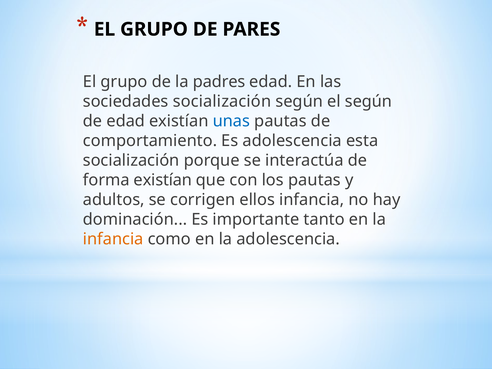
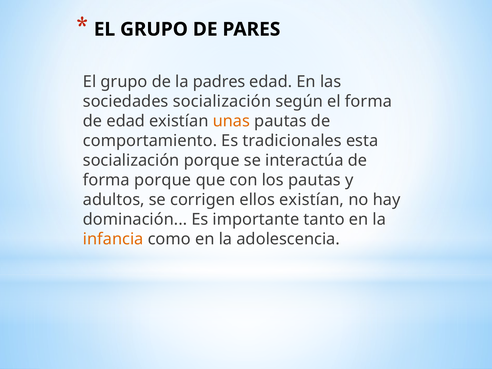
el según: según -> forma (368, 101)
unas colour: blue -> orange (231, 121)
Es adolescencia: adolescencia -> tradicionales (292, 141)
forma existían: existían -> porque (163, 180)
ellos infancia: infancia -> existían (312, 200)
